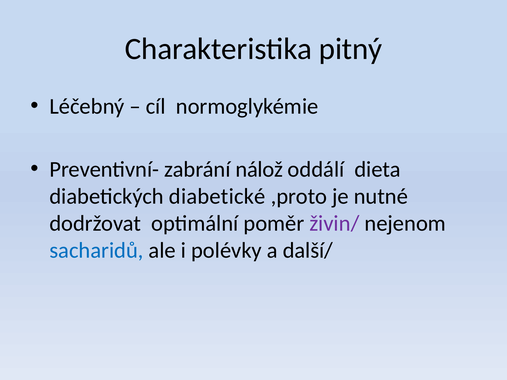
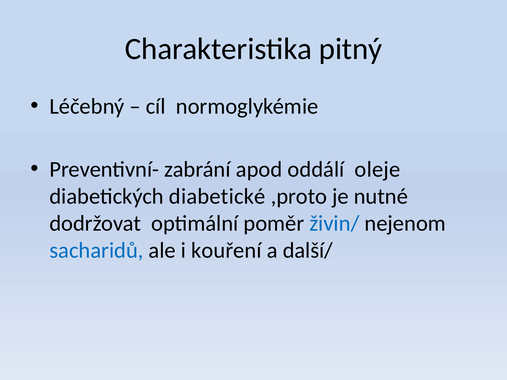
nálož: nálož -> apod (259, 169)
dieta: dieta -> oleje (377, 169)
živin/ colour: purple -> blue (334, 224)
polévky: polévky -> kouření (226, 251)
